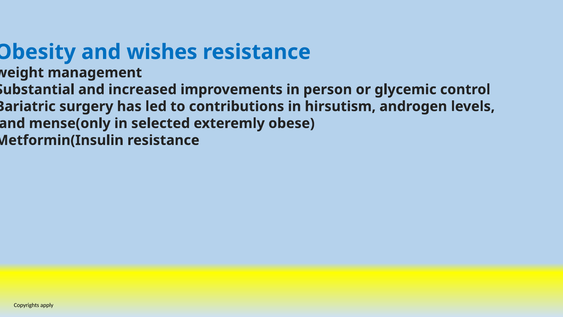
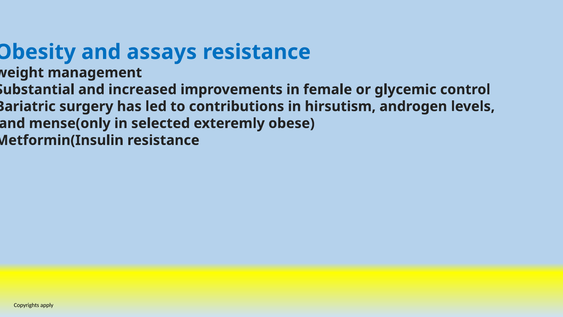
wishes: wishes -> assays (162, 52)
person: person -> female (328, 89)
